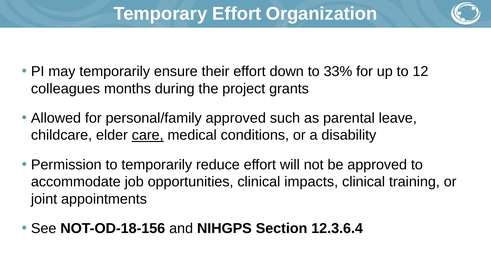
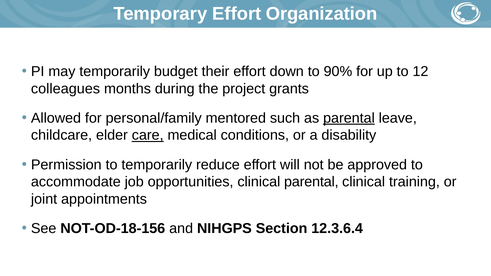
ensure: ensure -> budget (176, 72)
33%: 33% -> 90% (338, 72)
personal/family approved: approved -> mentored (236, 118)
parental underline: none -> present (349, 118)
clinical impacts: impacts -> parental (311, 182)
